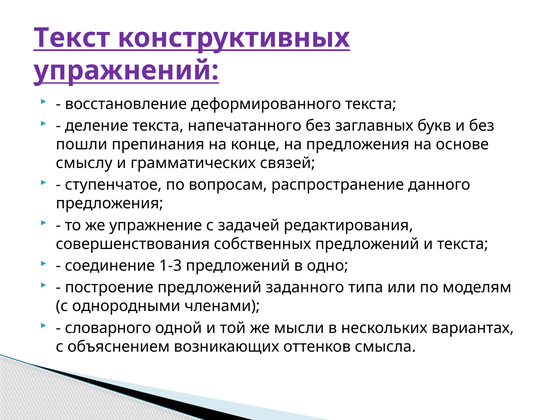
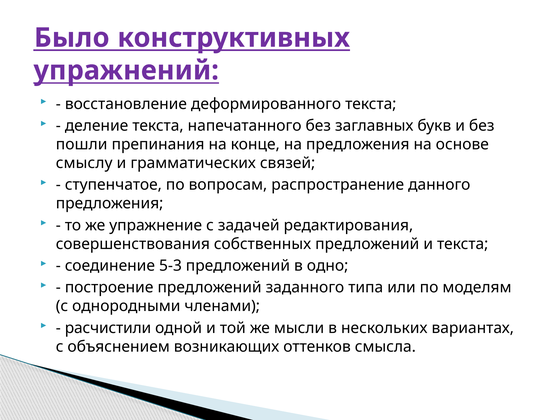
Текст: Текст -> Было (72, 38)
1-3: 1-3 -> 5-3 (170, 265)
словарного: словарного -> расчистили (108, 327)
